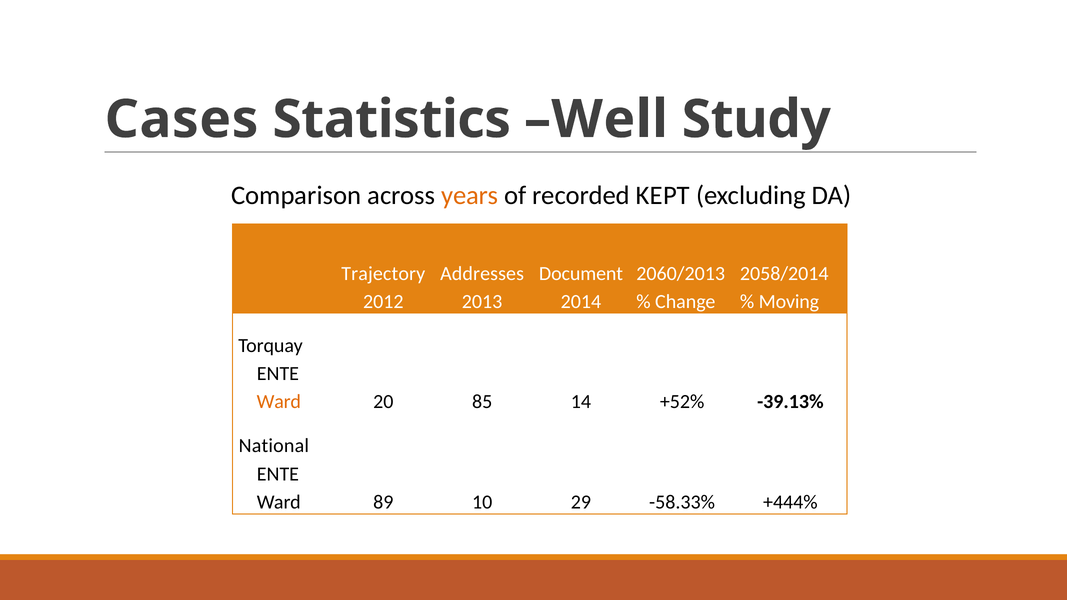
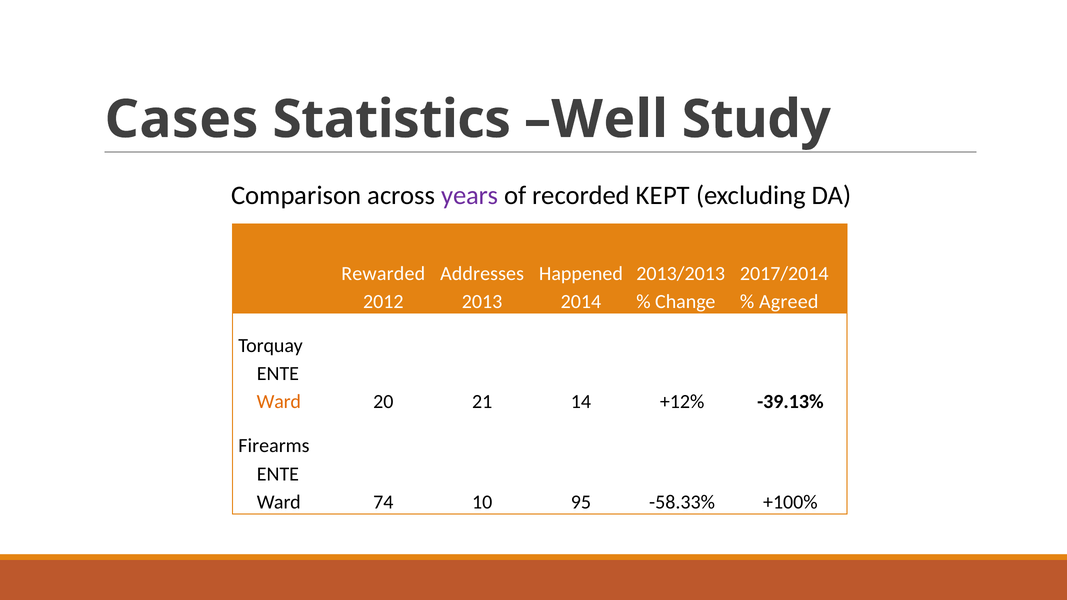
years colour: orange -> purple (470, 196)
Trajectory: Trajectory -> Rewarded (383, 274)
Document: Document -> Happened (581, 274)
2060/2013: 2060/2013 -> 2013/2013 (681, 274)
2058/2014: 2058/2014 -> 2017/2014 (784, 274)
Moving: Moving -> Agreed (789, 302)
85: 85 -> 21 (482, 402)
+52%: +52% -> +12% (682, 402)
National: National -> Firearms (274, 446)
89: 89 -> 74 (383, 502)
29: 29 -> 95 (581, 502)
+444%: +444% -> +100% (790, 502)
